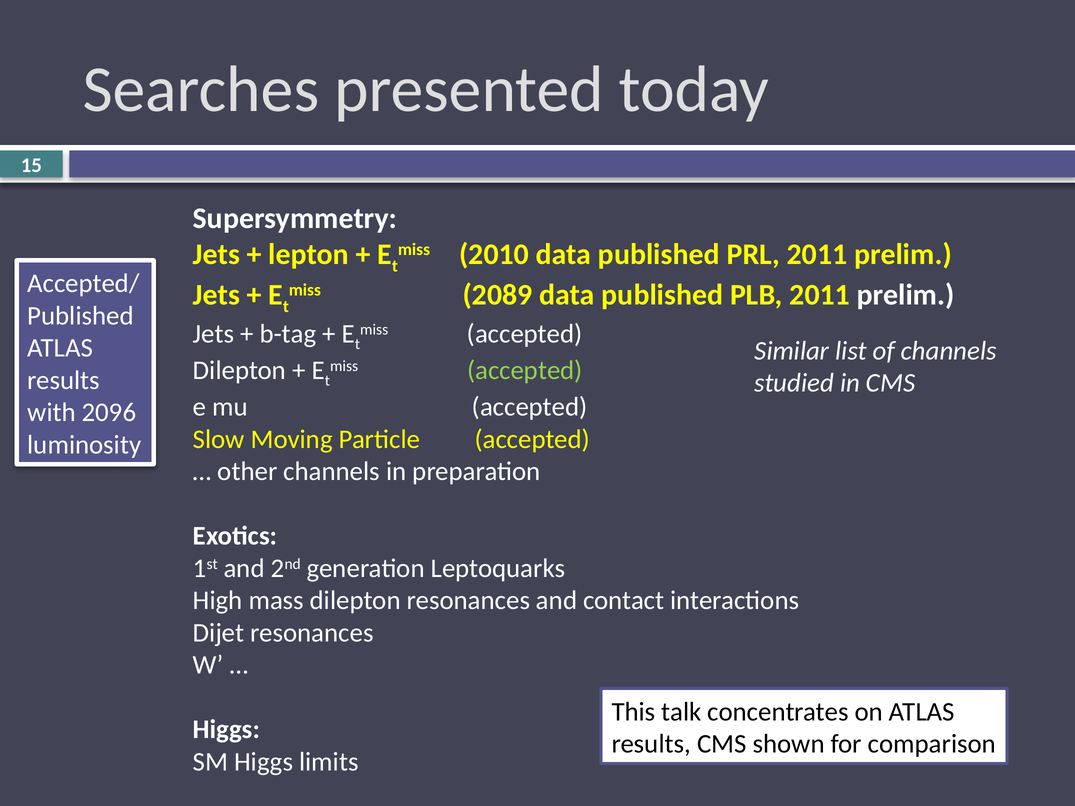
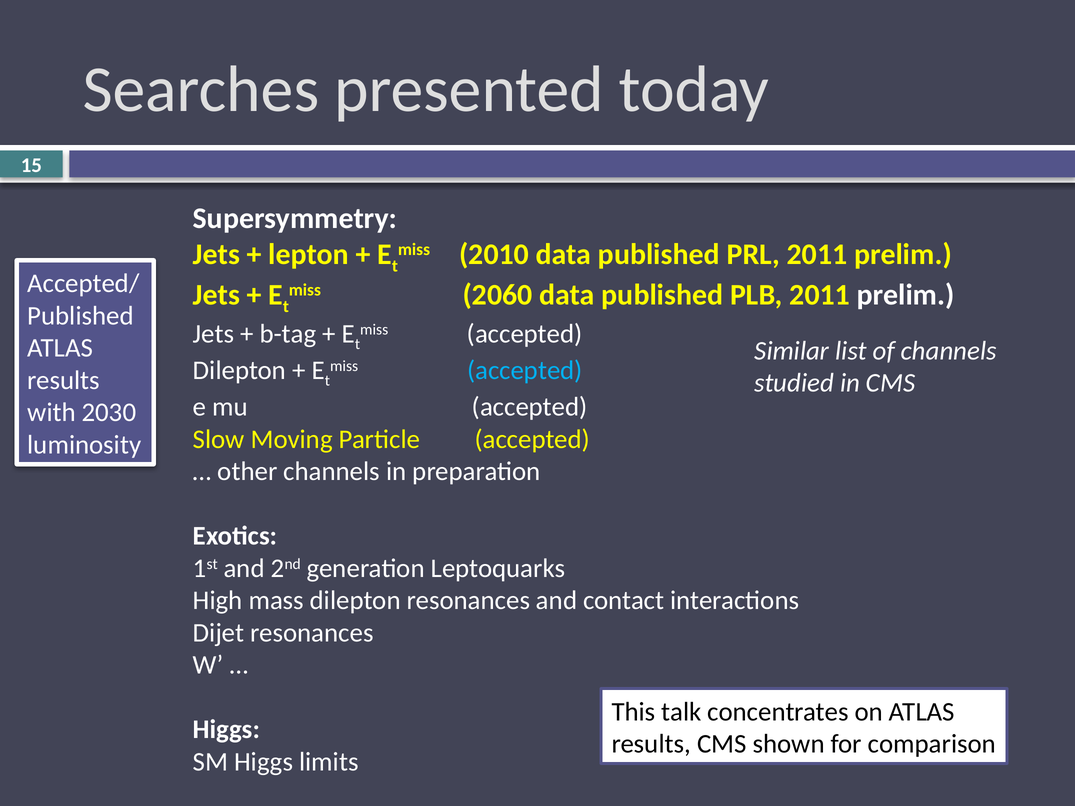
2089: 2089 -> 2060 (498, 295)
accepted colour: light green -> light blue (525, 370)
2096: 2096 -> 2030 (109, 413)
